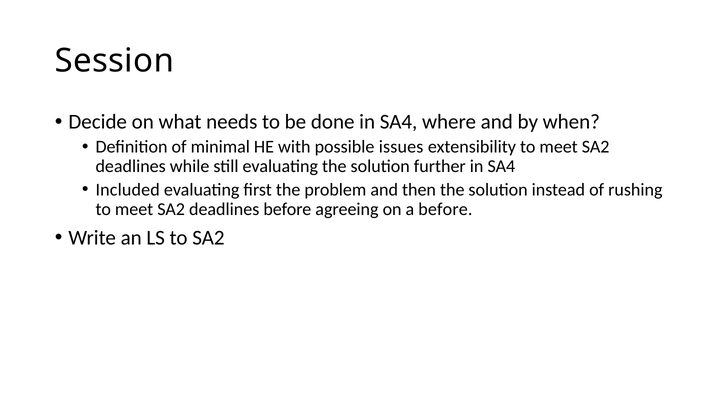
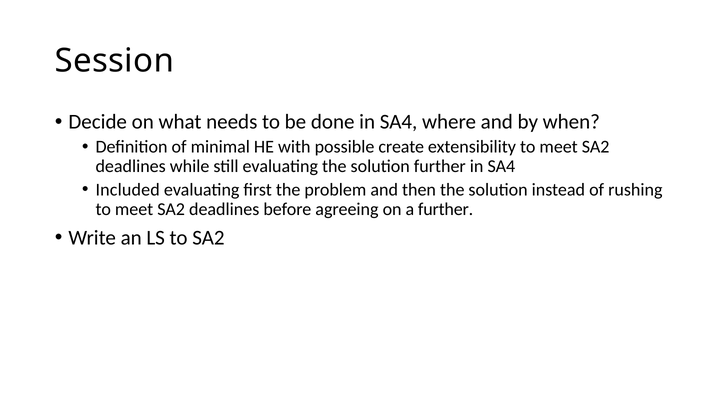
issues: issues -> create (401, 147)
a before: before -> further (446, 209)
